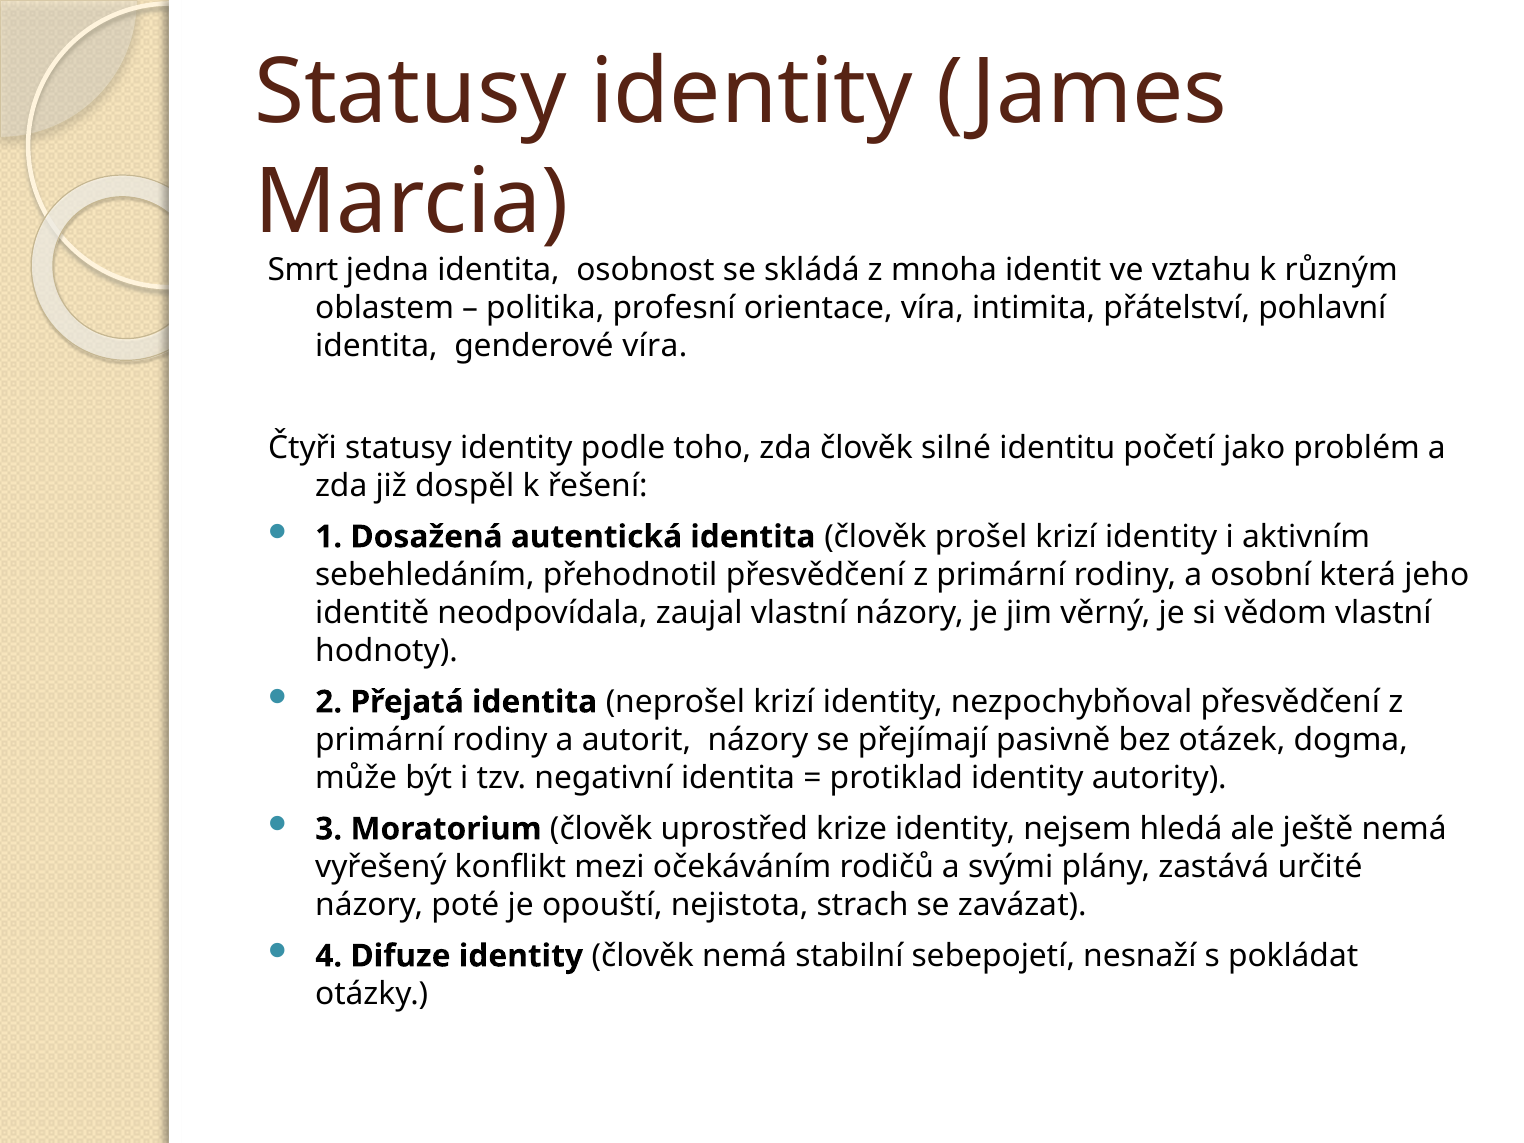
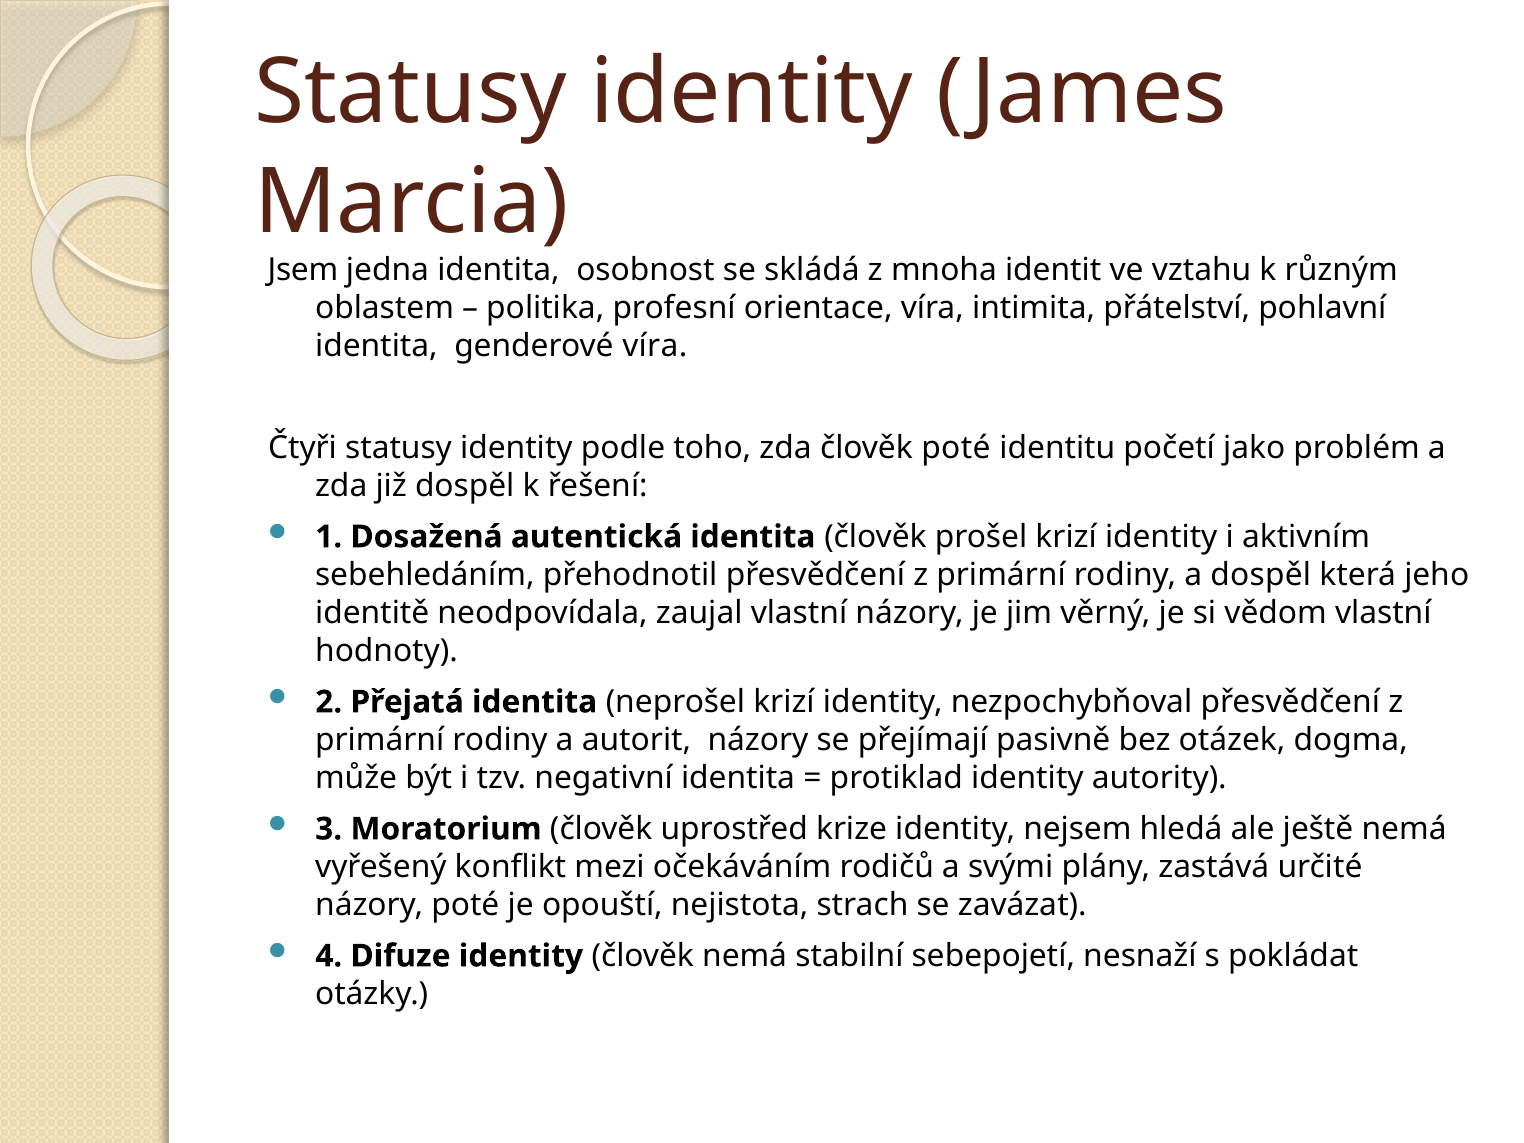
Smrt: Smrt -> Jsem (303, 270)
člověk silné: silné -> poté (956, 448)
a osobní: osobní -> dospěl (1261, 575)
